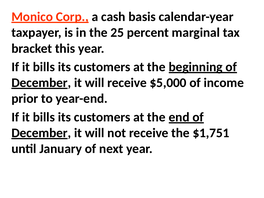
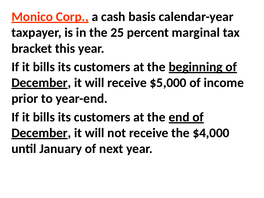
$1,751: $1,751 -> $4,000 (211, 133)
